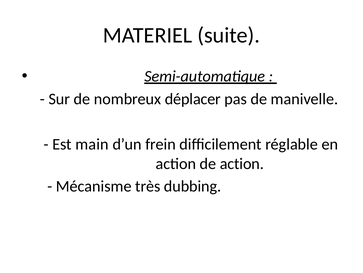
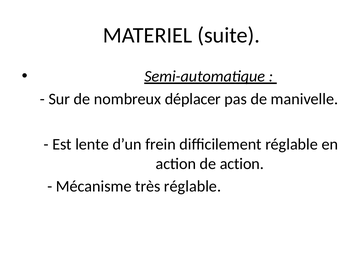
main: main -> lente (92, 144)
très dubbing: dubbing -> réglable (193, 186)
